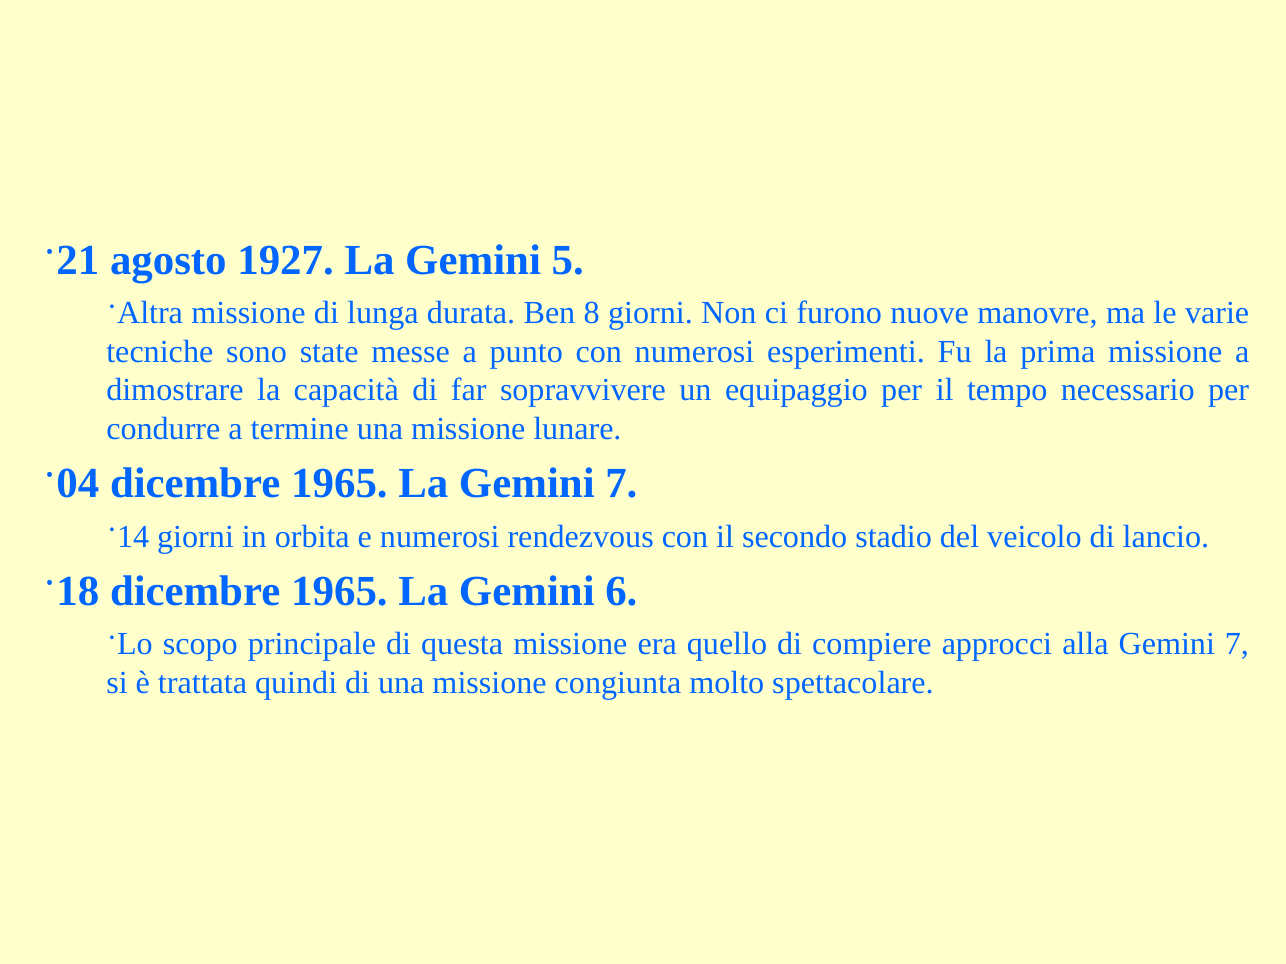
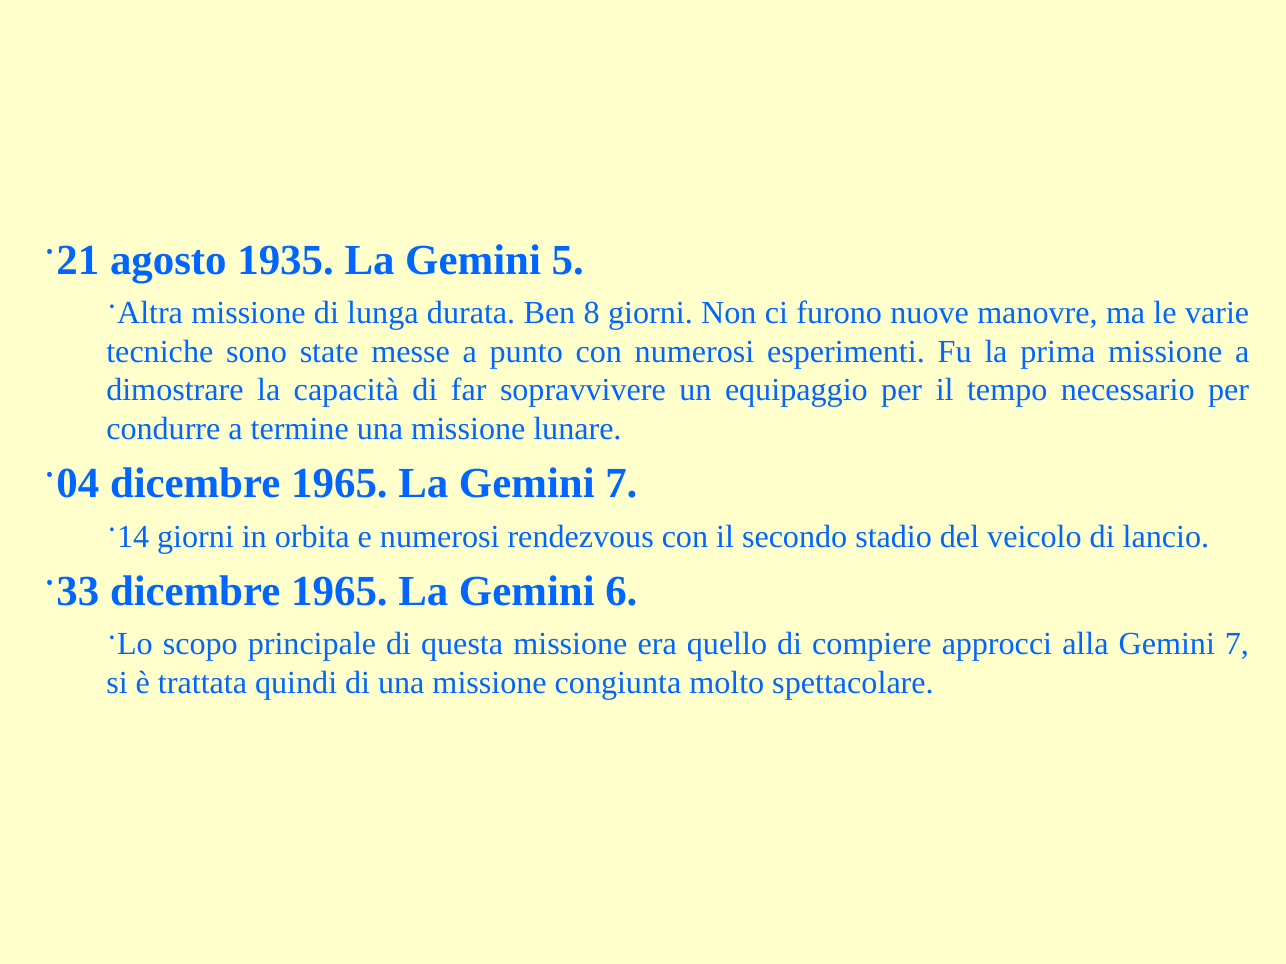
1927: 1927 -> 1935 (286, 260)
18: 18 -> 33 (78, 591)
